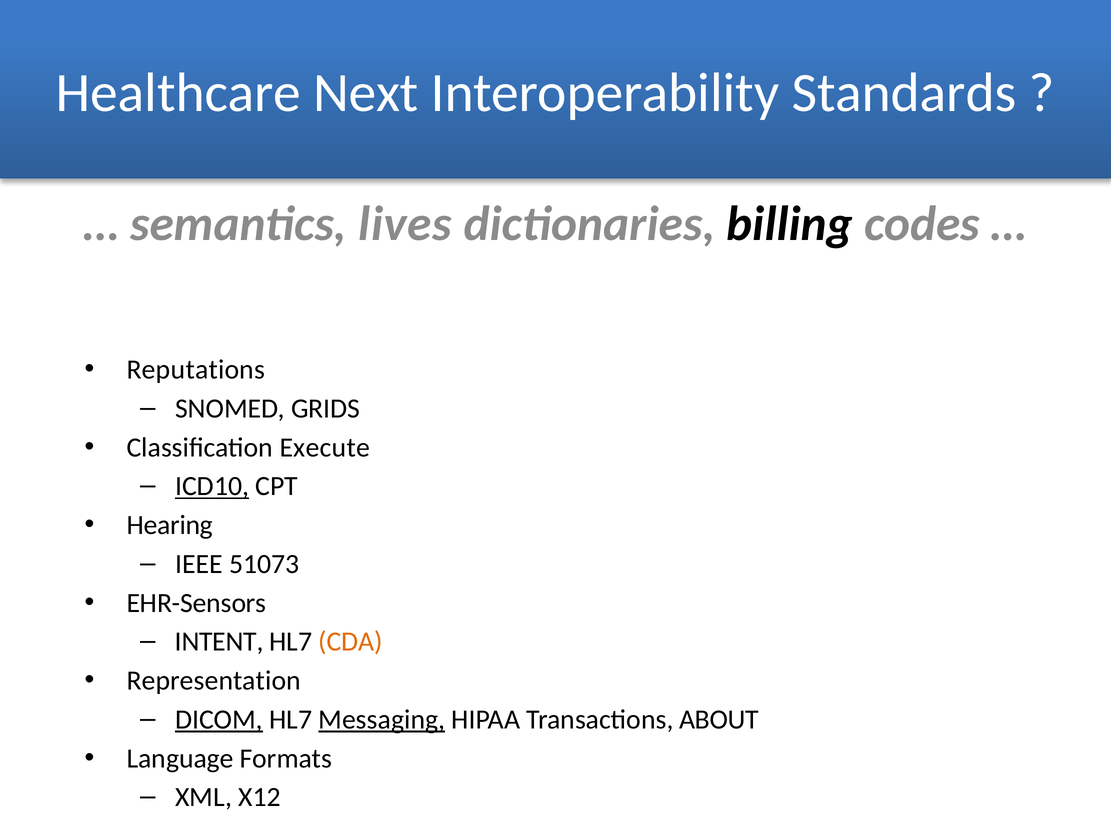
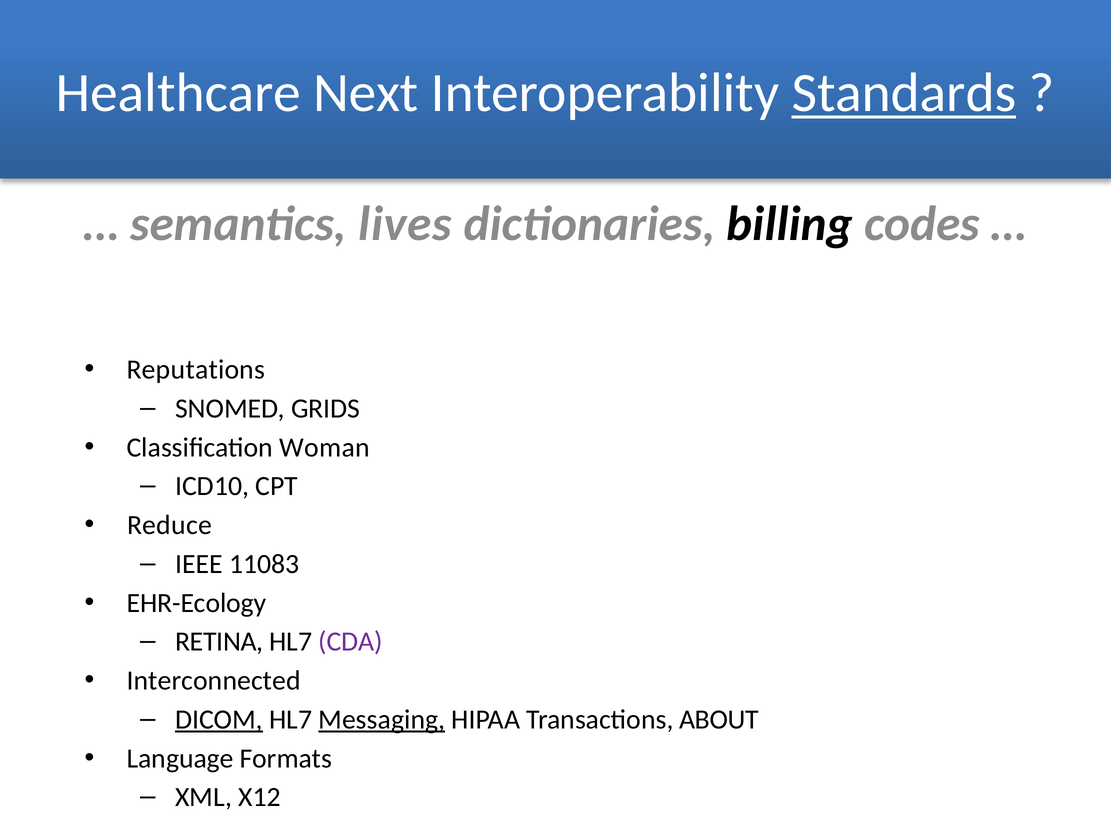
Standards underline: none -> present (904, 93)
Execute: Execute -> Woman (325, 448)
ICD10 underline: present -> none (212, 486)
Hearing: Hearing -> Reduce (169, 525)
51073: 51073 -> 11083 (264, 564)
EHR-Sensors: EHR-Sensors -> EHR-Ecology (196, 603)
INTENT: INTENT -> RETINA (219, 642)
CDA colour: orange -> purple (351, 642)
Representation: Representation -> Interconnected (214, 681)
